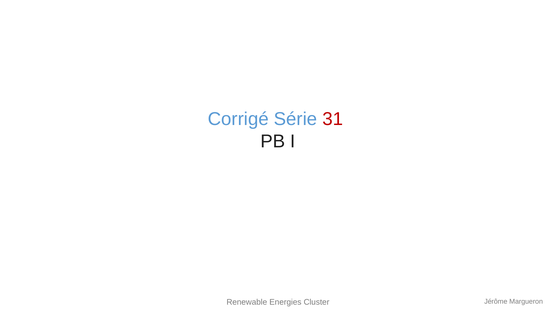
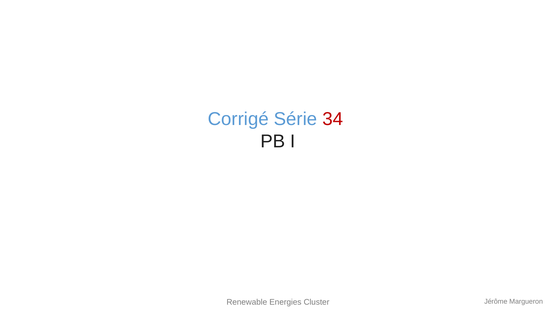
31: 31 -> 34 (333, 119)
